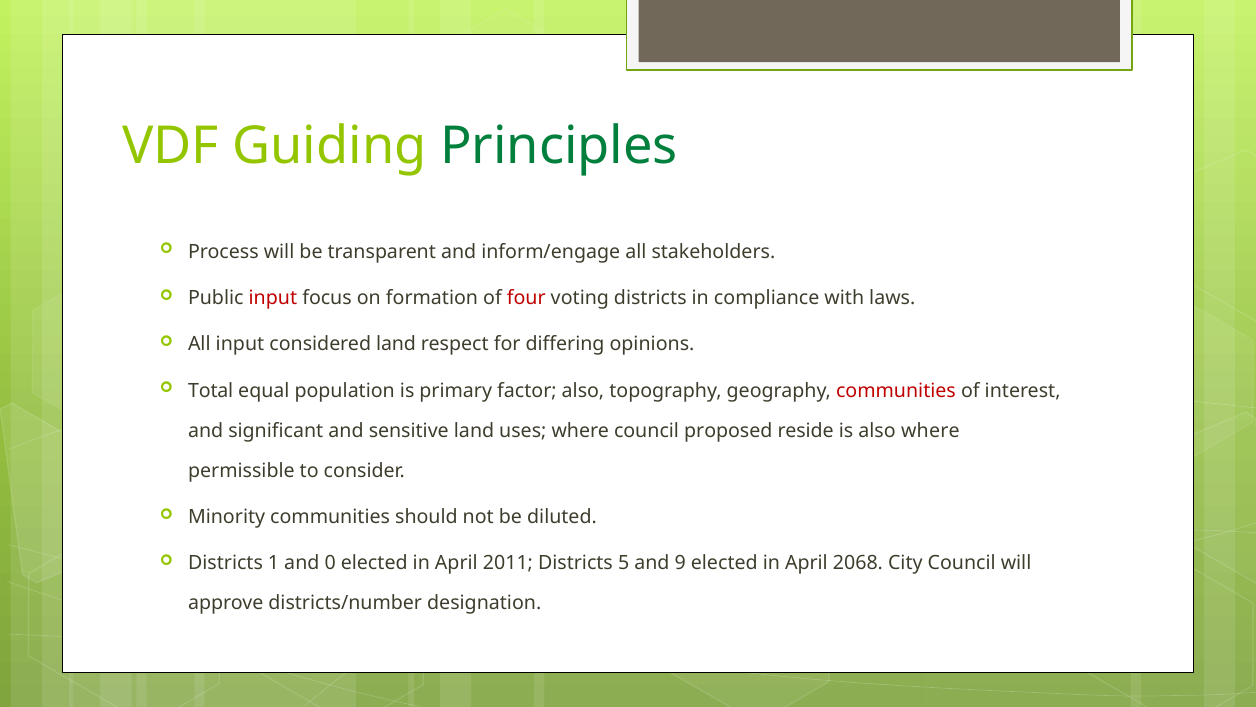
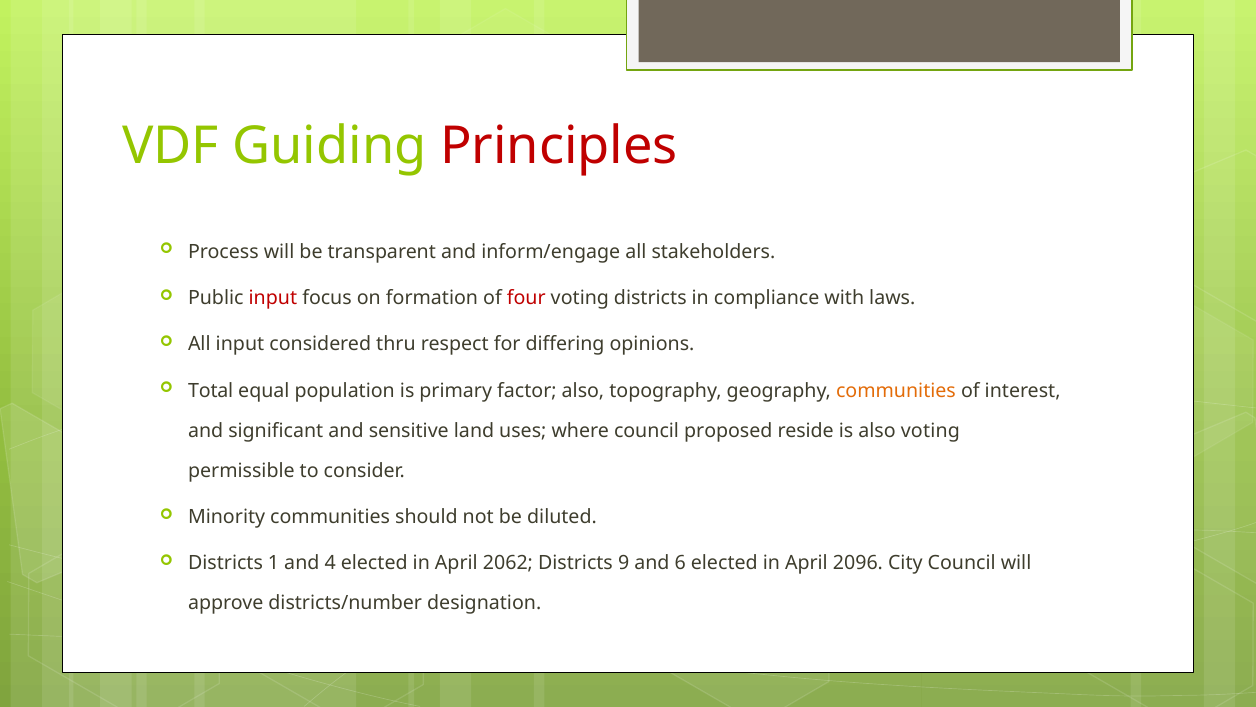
Principles colour: green -> red (559, 147)
considered land: land -> thru (396, 344)
communities colour: red -> orange (896, 390)
also where: where -> voting (930, 430)
0: 0 -> 4 (330, 563)
2011: 2011 -> 2062 (508, 563)
5: 5 -> 9 (624, 563)
9: 9 -> 6 (680, 563)
2068: 2068 -> 2096 (858, 563)
